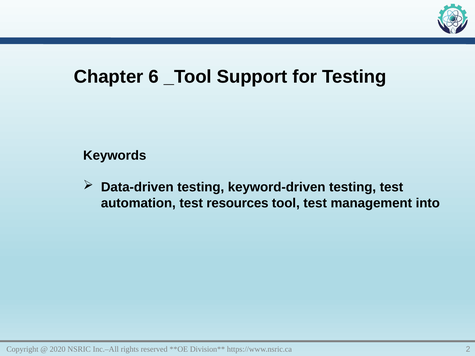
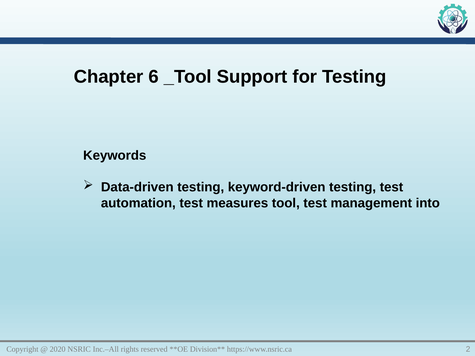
resources: resources -> measures (237, 203)
